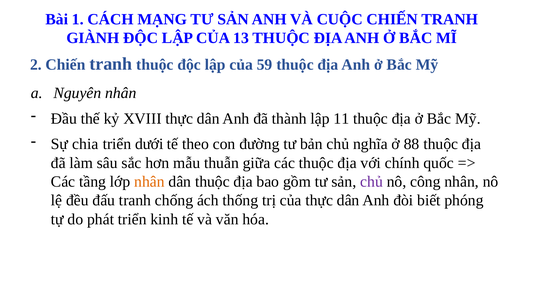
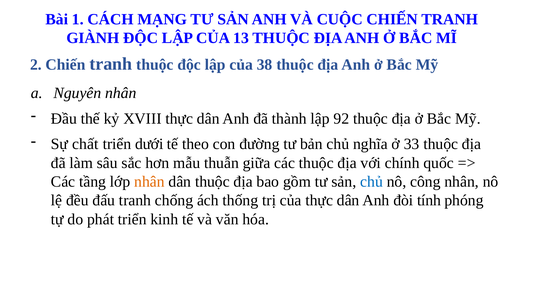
59: 59 -> 38 (265, 65)
11: 11 -> 92 (341, 119)
chia: chia -> chất (85, 144)
88: 88 -> 33 (412, 144)
chủ colour: purple -> blue (372, 182)
biết: biết -> tính (429, 200)
